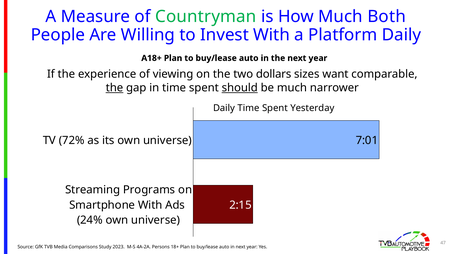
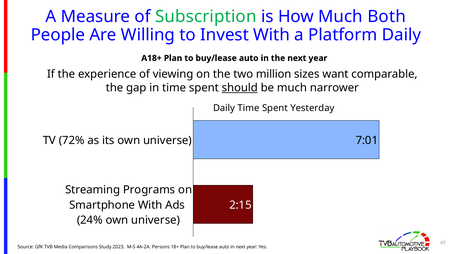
Countryman: Countryman -> Subscription (206, 17)
dollars: dollars -> million (274, 74)
the underline: present -> none (114, 88)
